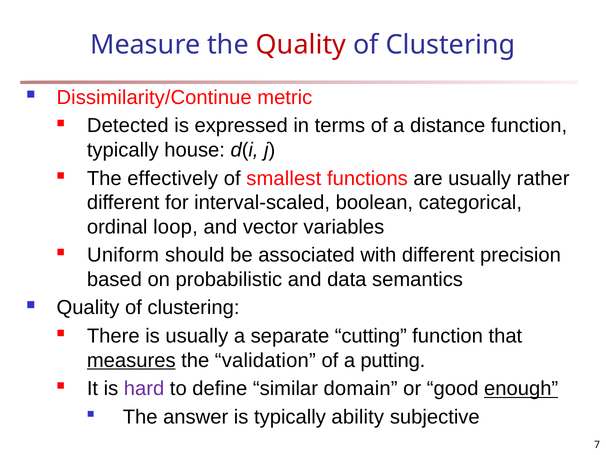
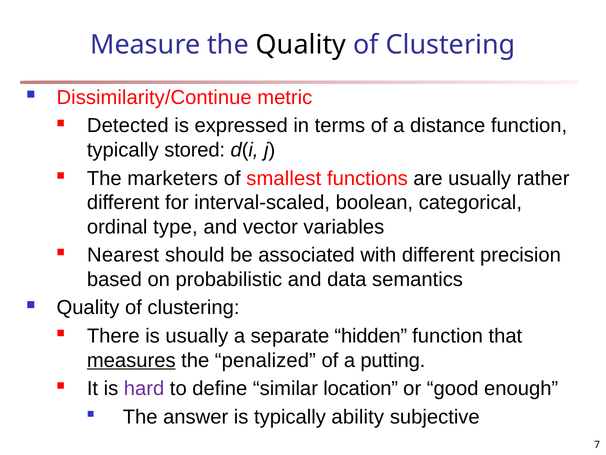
Quality colour: red -> black (301, 45)
house: house -> stored (195, 150)
effectively: effectively -> marketers (173, 178)
loop: loop -> type (175, 227)
Uniform: Uniform -> Nearest (123, 255)
cutting: cutting -> hidden (371, 336)
validation: validation -> penalized (265, 360)
domain: domain -> location (361, 388)
enough underline: present -> none (521, 388)
